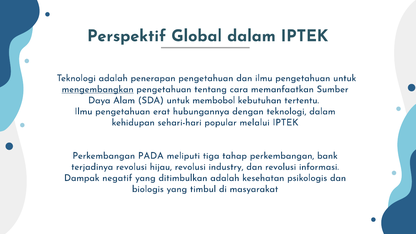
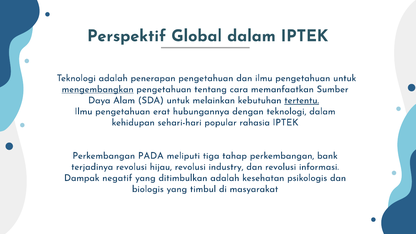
membobol: membobol -> melainkan (214, 100)
tertentu underline: none -> present (302, 100)
melalui: melalui -> rahasia (255, 122)
